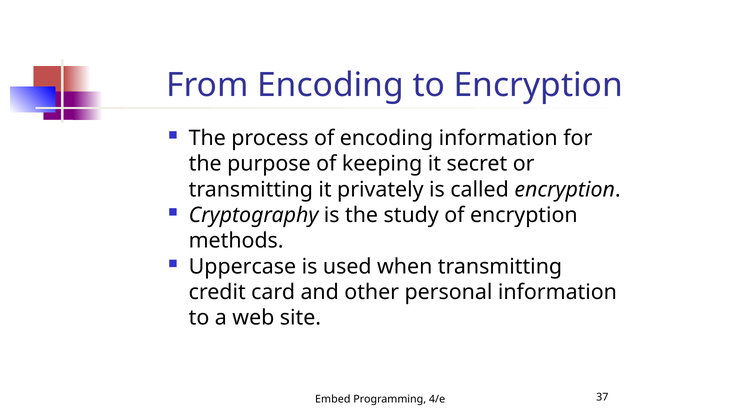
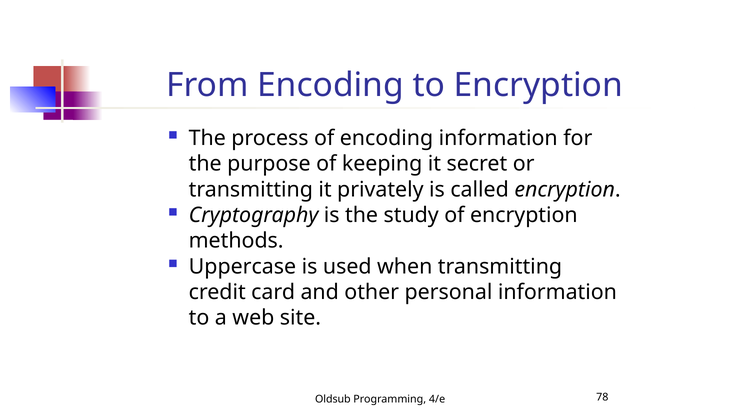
Embed: Embed -> Oldsub (333, 399)
37: 37 -> 78 (602, 398)
